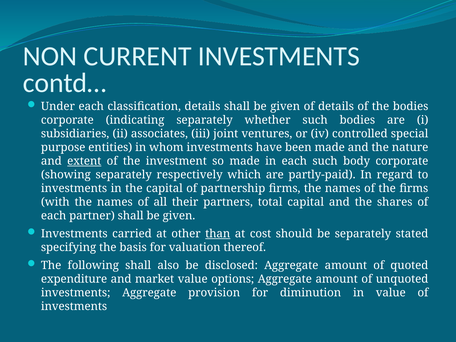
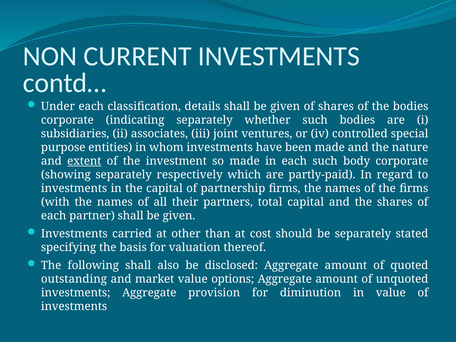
of details: details -> shares (336, 106)
than underline: present -> none (218, 234)
expenditure: expenditure -> outstanding (74, 279)
